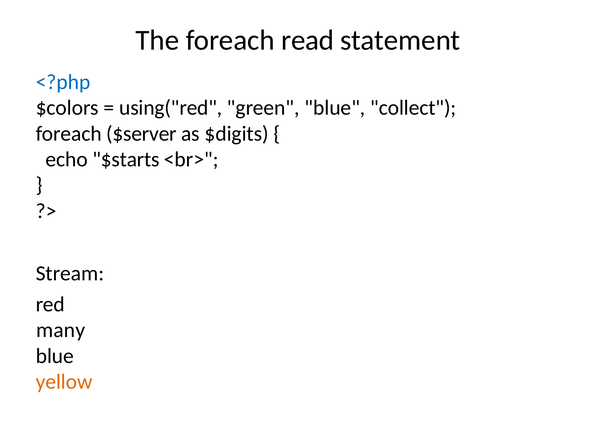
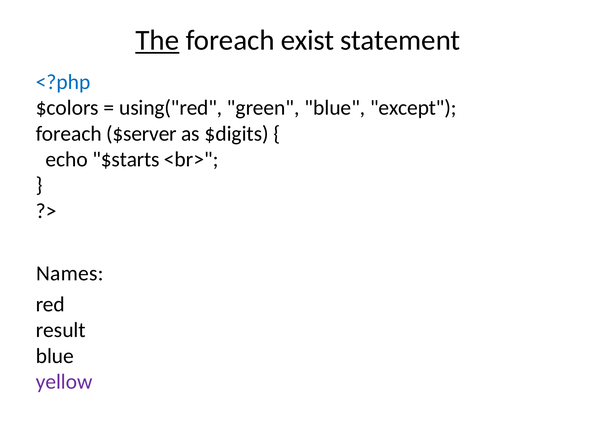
The underline: none -> present (157, 40)
read: read -> exist (308, 40)
collect: collect -> except (413, 108)
Stream: Stream -> Names (70, 273)
many: many -> result (61, 330)
yellow colour: orange -> purple (64, 382)
